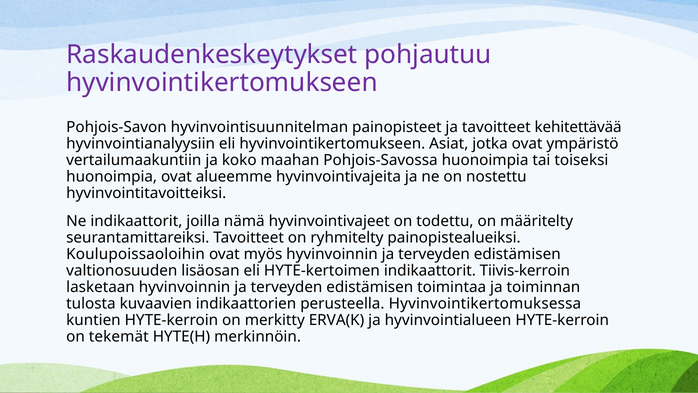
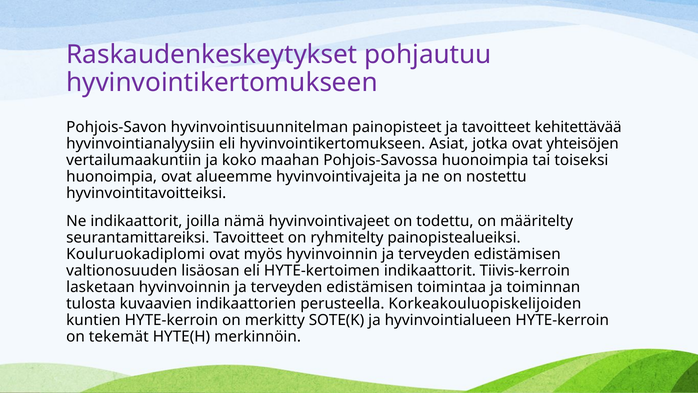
ympäristö: ympäristö -> yhteisöjen (583, 143)
Koulupoissaoloihin: Koulupoissaoloihin -> Kouluruokadiplomi (136, 254)
Hyvinvointikertomuksessa: Hyvinvointikertomuksessa -> Korkeakouluopiskelijoiden (485, 304)
ERVA(K: ERVA(K -> SOTE(K (337, 320)
